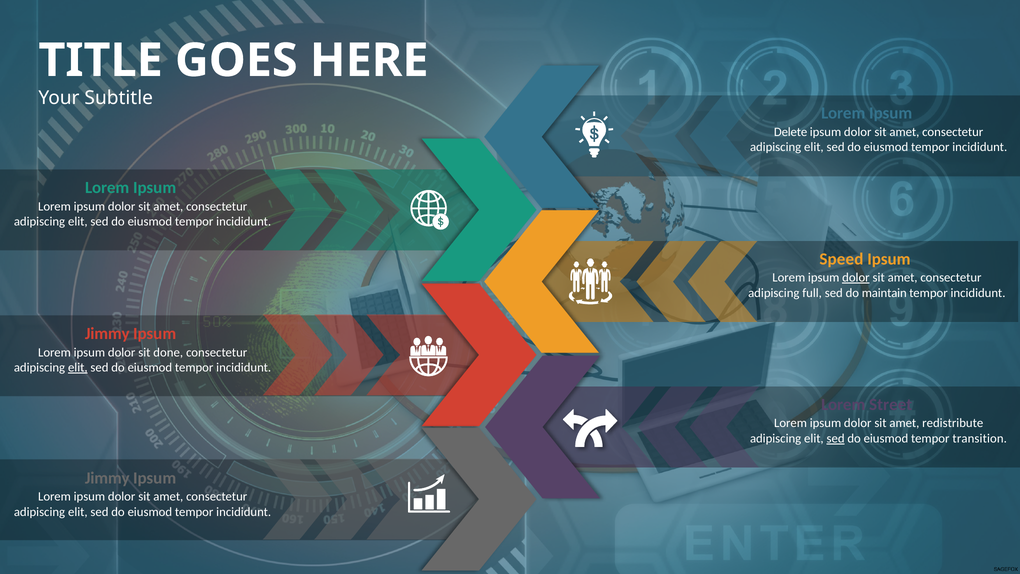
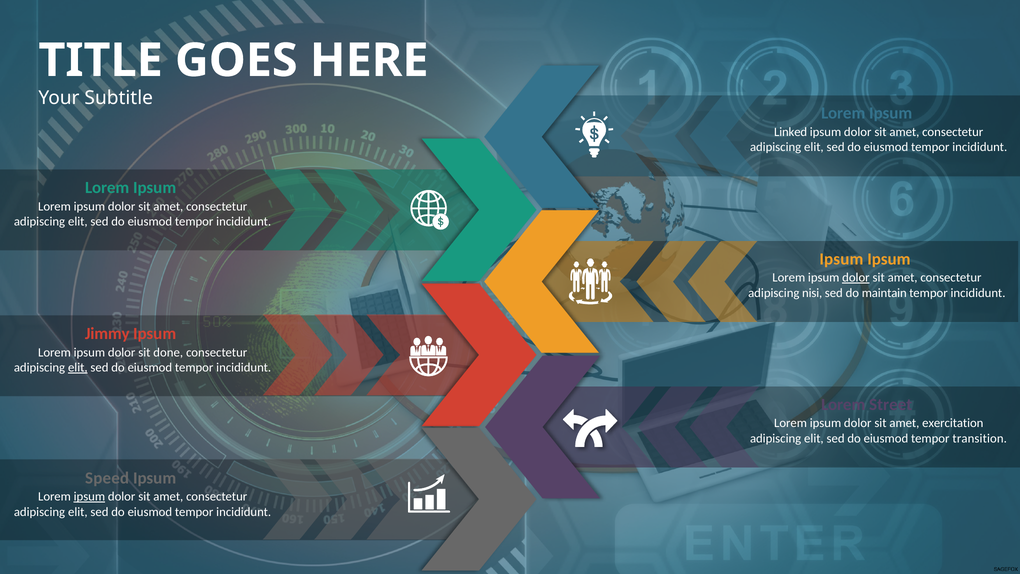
Delete: Delete -> Linked (791, 132)
Speed: Speed -> Ipsum (841, 259)
full: full -> nisi (812, 293)
redistribute: redistribute -> exercitation (953, 423)
sed underline: present -> none (836, 438)
Jimmy: Jimmy -> Speed (107, 478)
ipsum underline: none -> present (89, 496)
